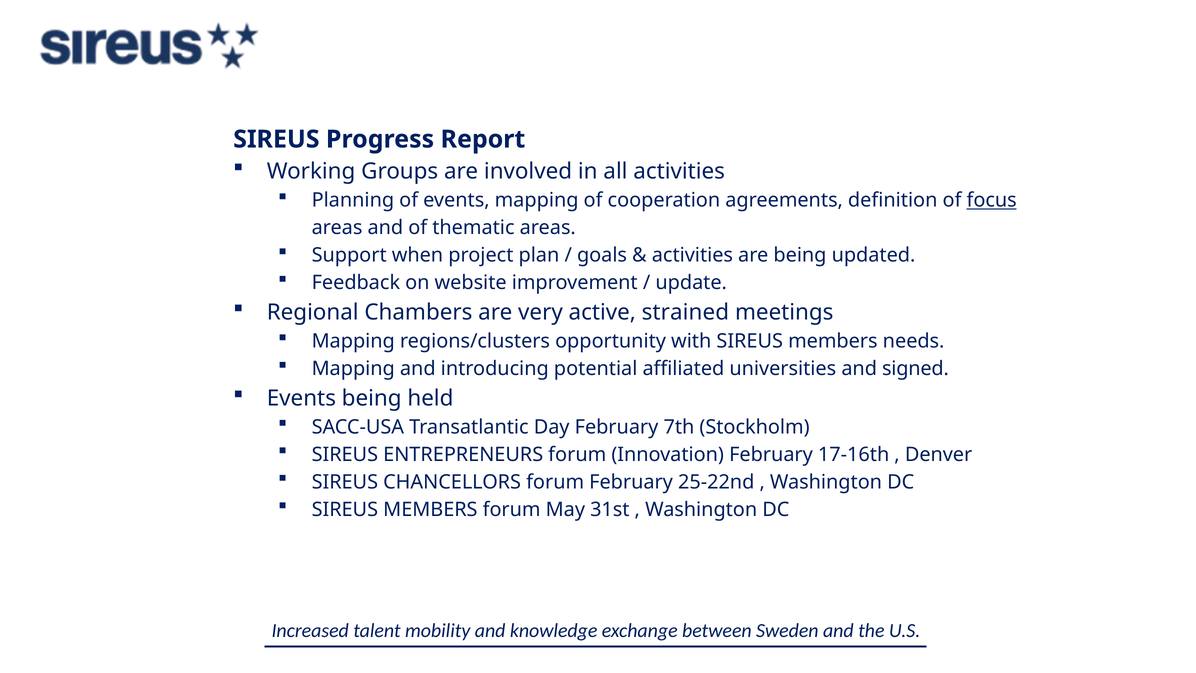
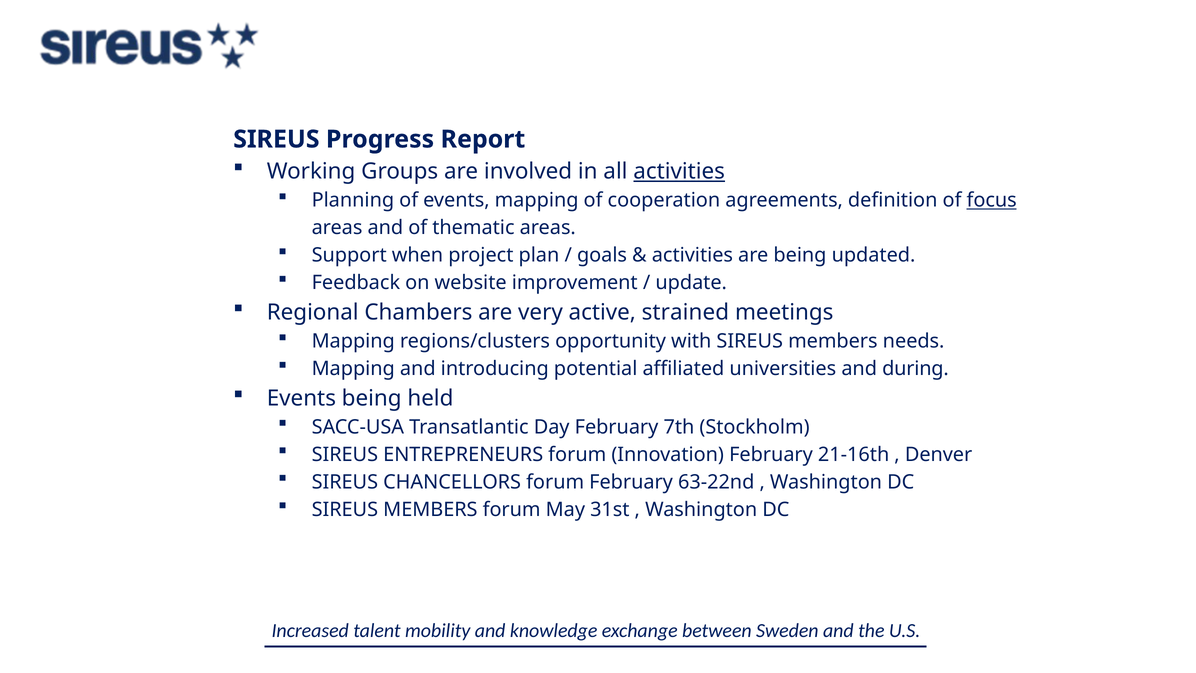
activities underline: none -> present (679, 172)
signed: signed -> during (915, 369)
17-16th: 17-16th -> 21-16th (854, 454)
25-22nd: 25-22nd -> 63-22nd (716, 482)
